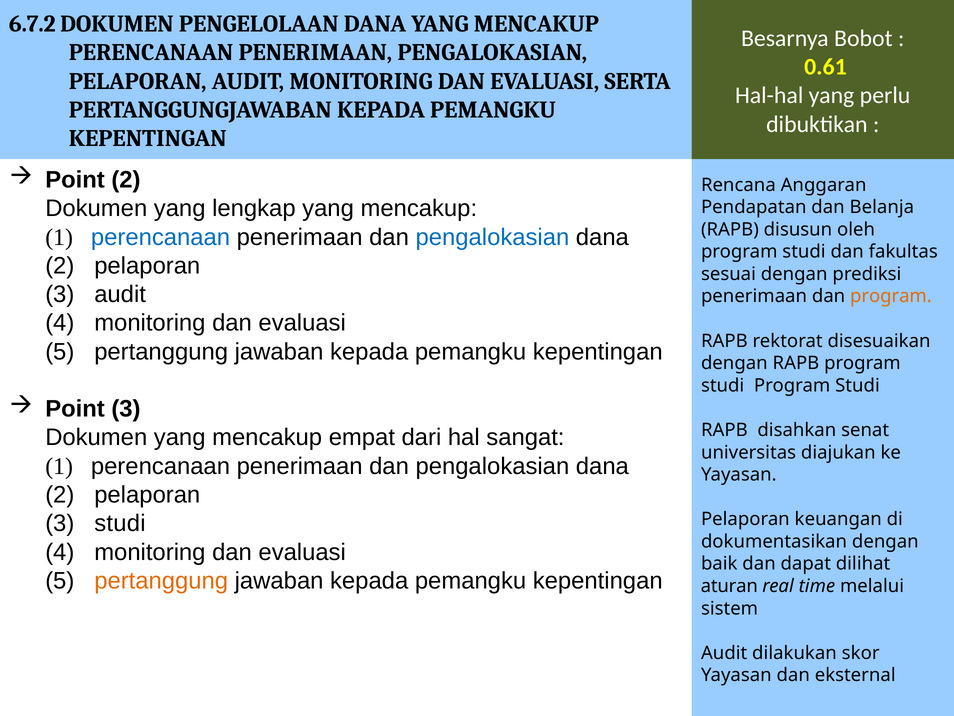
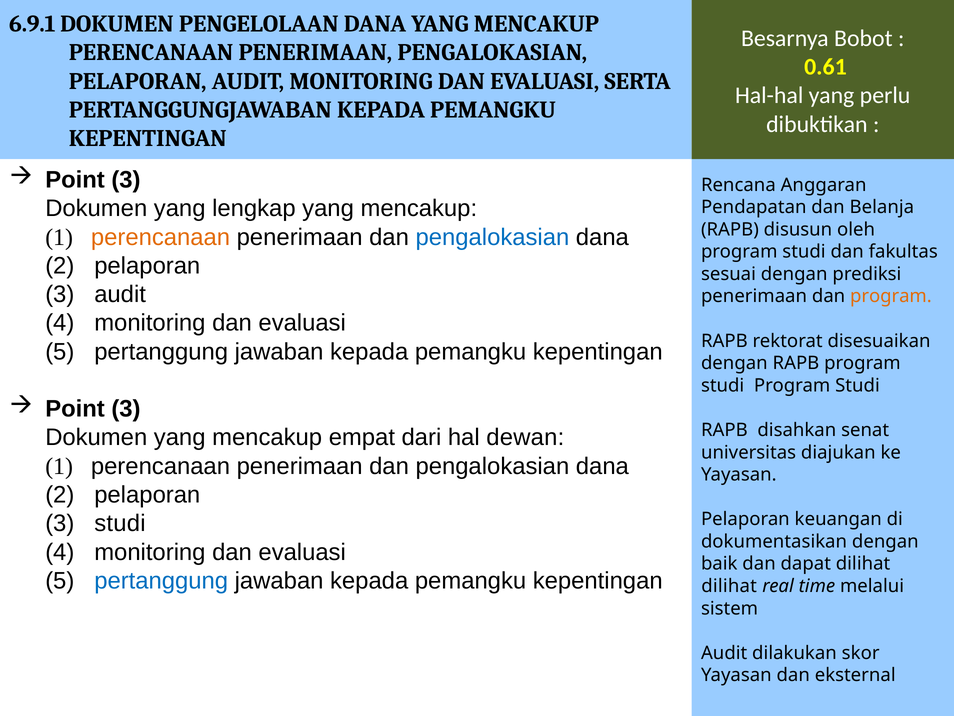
6.7.2: 6.7.2 -> 6.9.1 (32, 24)
2: 2 -> 3 (126, 180)
perencanaan colour: blue -> orange (161, 237)
sangat: sangat -> dewan (525, 437)
pertanggung colour: orange -> blue (161, 580)
aturan: aturan -> dilihat (729, 586)
